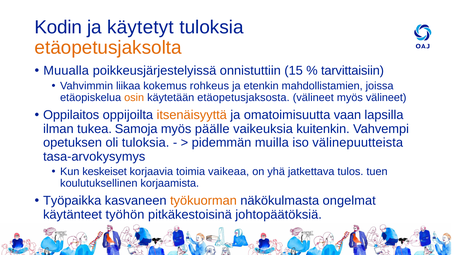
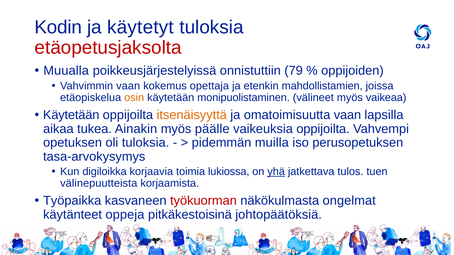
etäopetusjaksolta colour: orange -> red (108, 48)
15: 15 -> 79 (294, 71)
tarvittaisiin: tarvittaisiin -> oppijoiden (352, 71)
Vahvimmin liikaa: liikaa -> vaan (128, 86)
rohkeus: rohkeus -> opettaja (209, 86)
etäopetusjaksosta: etäopetusjaksosta -> monipuolistaminen (244, 98)
myös välineet: välineet -> vaikeaa (386, 98)
Oppilaitos: Oppilaitos -> Käytetään (71, 115)
ilman: ilman -> aikaa (58, 129)
Samoja: Samoja -> Ainakin (136, 129)
vaikeuksia kuitenkin: kuitenkin -> oppijoilta (323, 129)
välinepuutteista: välinepuutteista -> perusopetuksen (358, 143)
keskeiset: keskeiset -> digiloikka (105, 172)
vaikeaa: vaikeaa -> lukiossa (229, 172)
yhä underline: none -> present (276, 172)
koulutuksellinen: koulutuksellinen -> välinepuutteista (99, 184)
työkuorman colour: orange -> red (203, 201)
työhön: työhön -> oppeja (125, 215)
